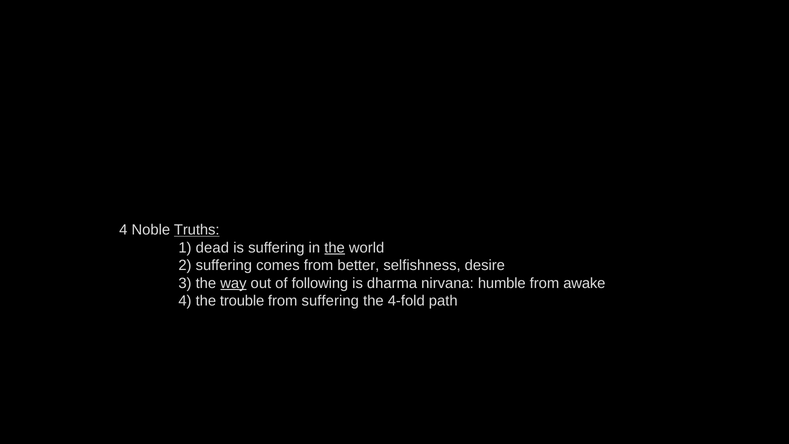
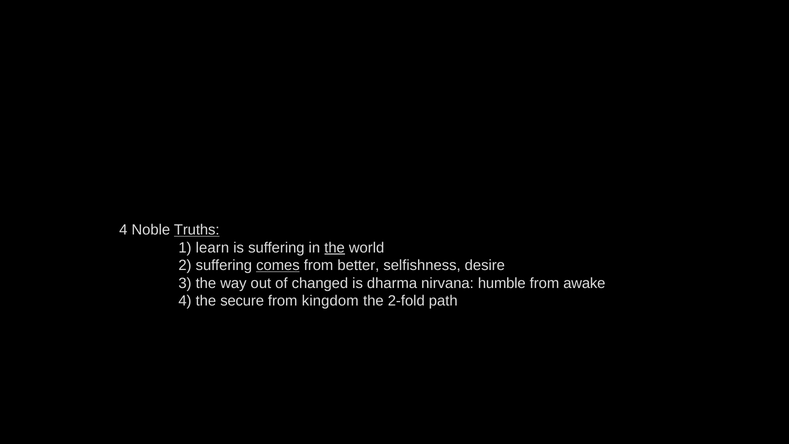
dead: dead -> learn (212, 248)
comes underline: none -> present (278, 265)
way underline: present -> none (233, 283)
following: following -> changed (320, 283)
trouble: trouble -> secure (242, 301)
from suffering: suffering -> kingdom (330, 301)
4-fold: 4-fold -> 2-fold (406, 301)
